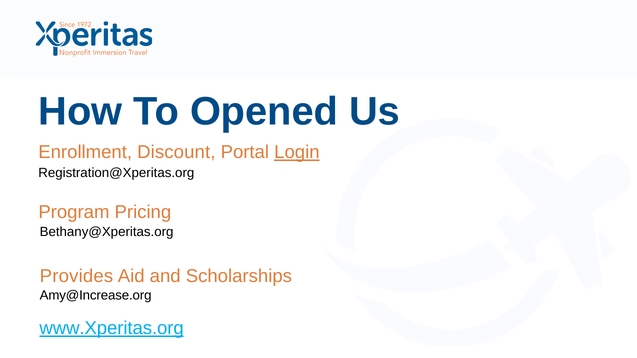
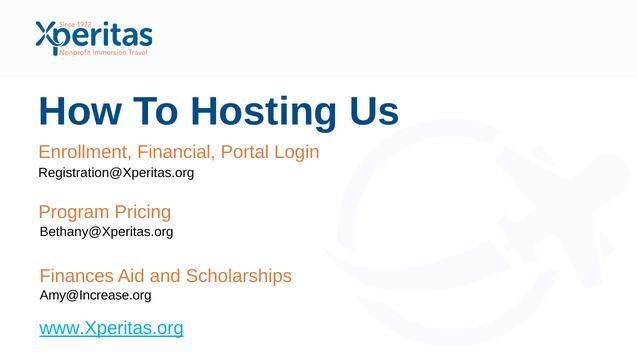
Opened: Opened -> Hosting (264, 112)
Discount: Discount -> Financial (176, 152)
Login underline: present -> none (297, 152)
Provides: Provides -> Finances (77, 277)
